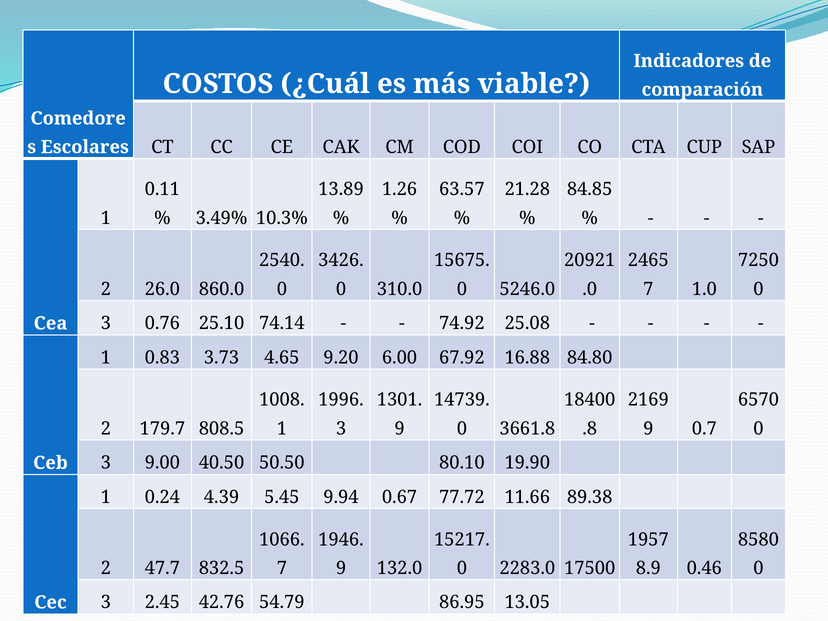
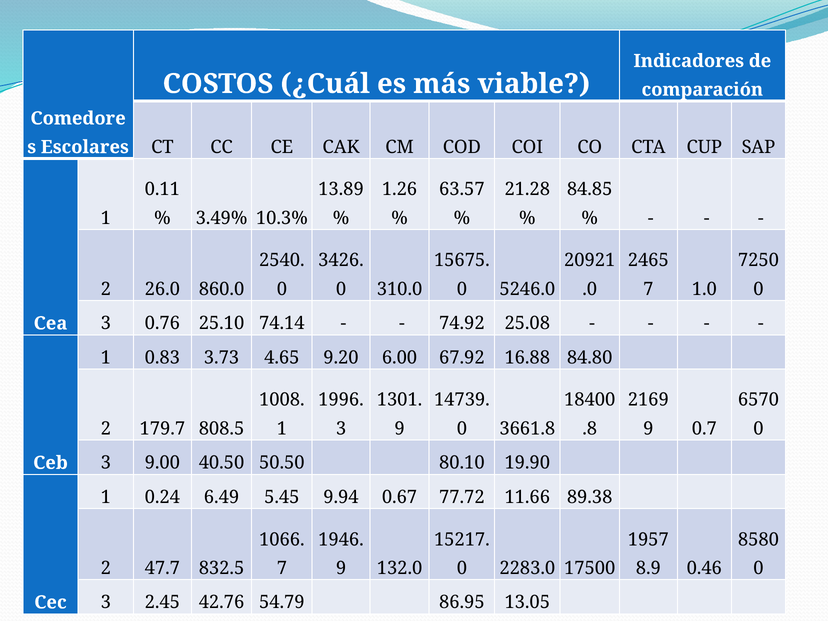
4.39: 4.39 -> 6.49 (222, 497)
